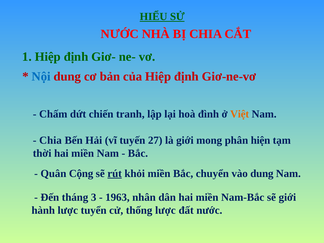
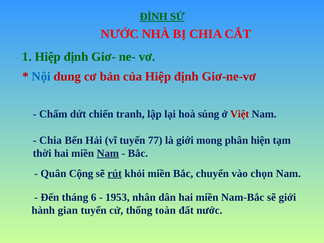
HIỂU: HIỂU -> ĐÌNH (154, 17)
đình: đình -> súng (209, 114)
Việt colour: orange -> red (240, 114)
27: 27 -> 77 (155, 140)
Nam underline: none -> present (108, 153)
vào dung: dung -> chọn (262, 174)
3: 3 -> 6 (94, 197)
1963: 1963 -> 1953 (117, 197)
hành lược: lược -> gian (68, 210)
thống lược: lược -> toàn (165, 210)
